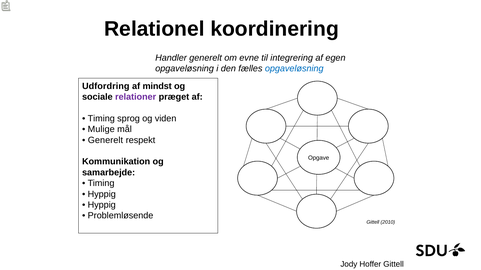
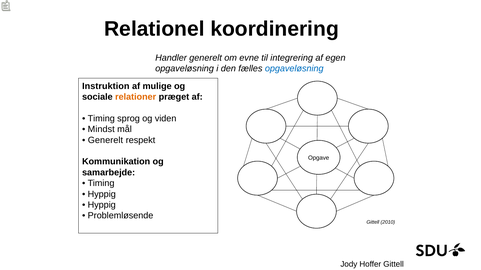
Udfordring: Udfordring -> Instruktion (106, 86)
mindst: mindst -> mulige (157, 86)
relationer colour: purple -> orange (136, 97)
Mulige: Mulige -> Mindst (101, 130)
